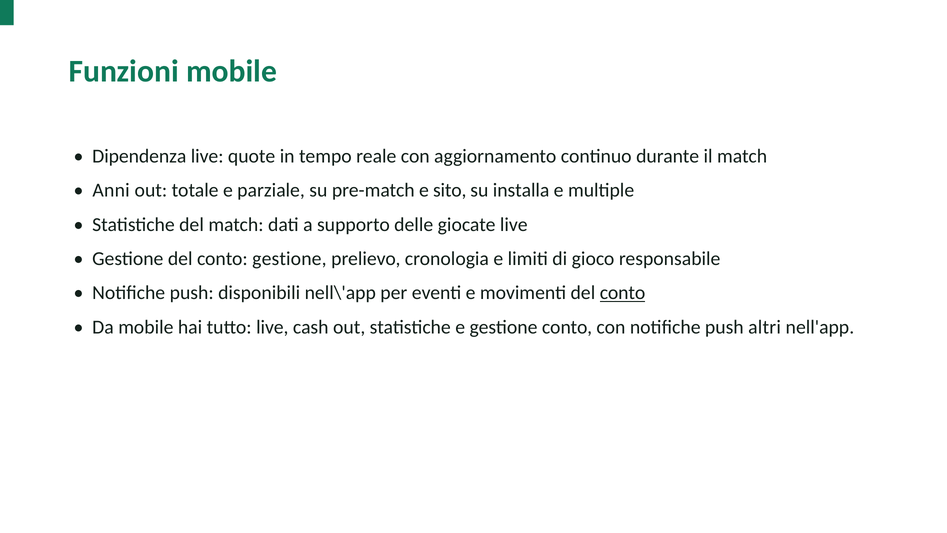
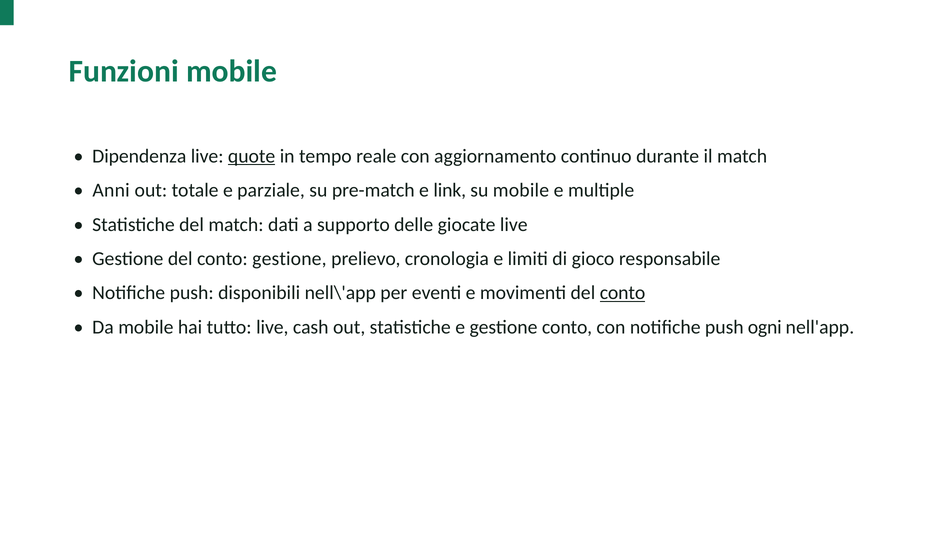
quote underline: none -> present (252, 156)
sito: sito -> link (450, 190)
su installa: installa -> mobile (521, 190)
altri: altri -> ogni (765, 327)
